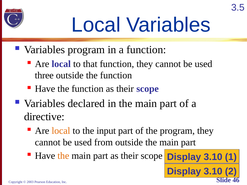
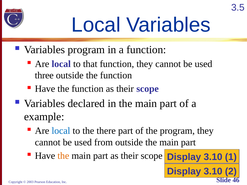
directive: directive -> example (44, 117)
local colour: orange -> blue (61, 131)
input: input -> there (106, 131)
